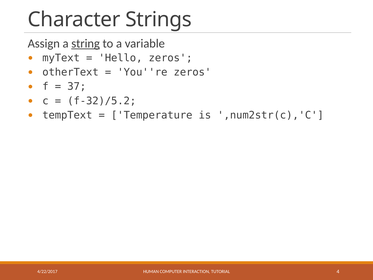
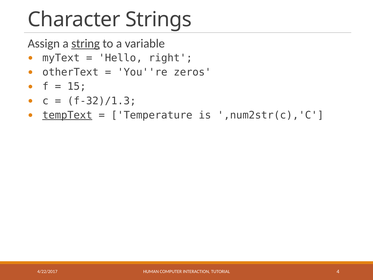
Hello zeros: zeros -> right (171, 58)
37: 37 -> 15 (77, 86)
f-32)/5.2: f-32)/5.2 -> f-32)/1.3 (102, 101)
tempText underline: none -> present (67, 115)
